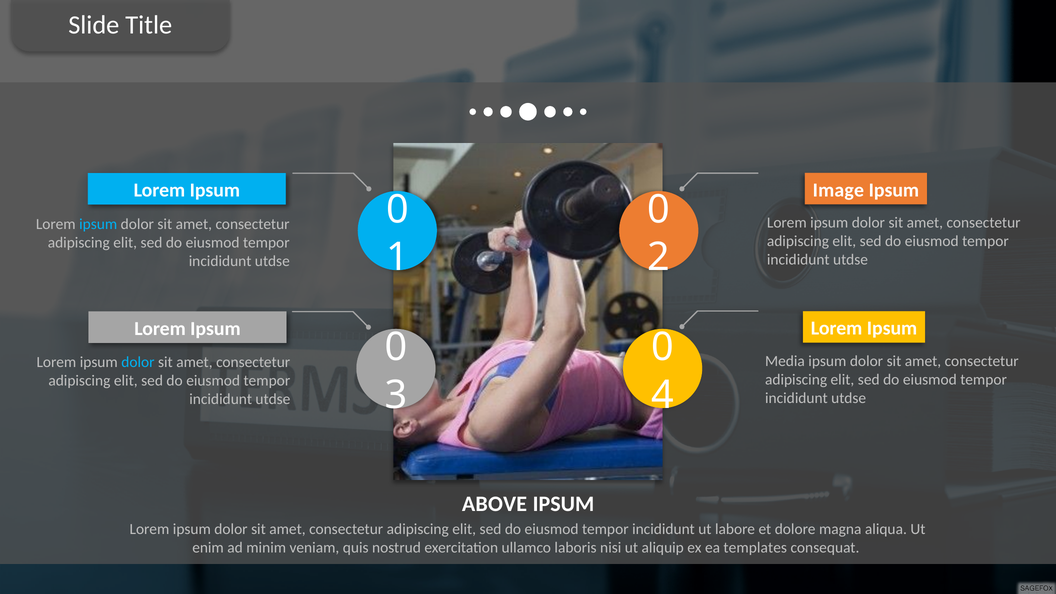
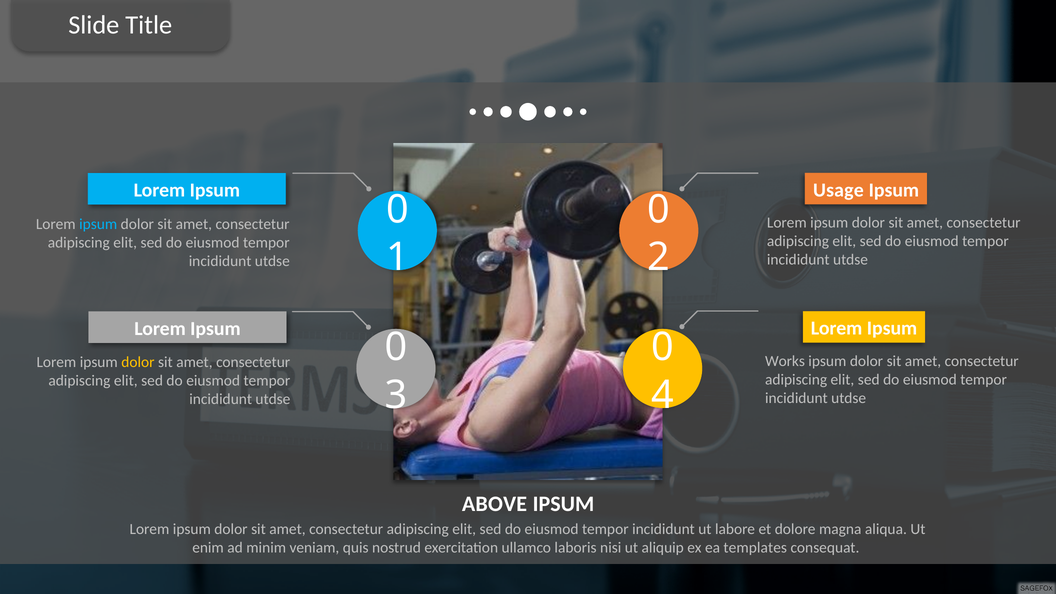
Image: Image -> Usage (838, 190)
Media: Media -> Works (785, 361)
dolor colour: light blue -> yellow (138, 362)
